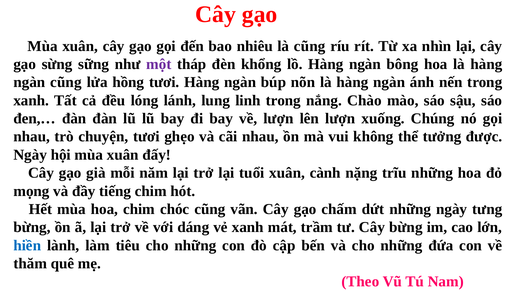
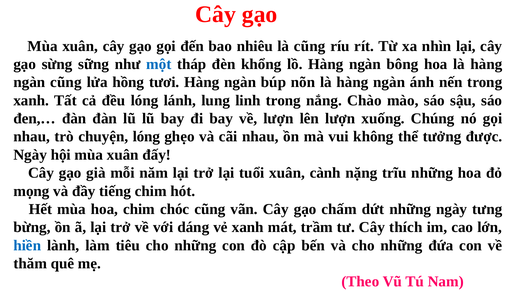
một colour: purple -> blue (159, 64)
chuyện tươi: tươi -> lóng (146, 137)
Cây bừng: bừng -> thích (406, 228)
